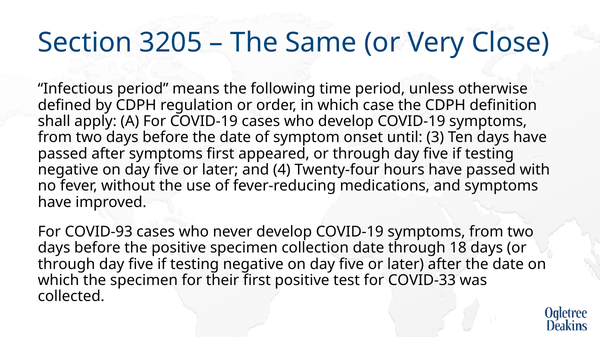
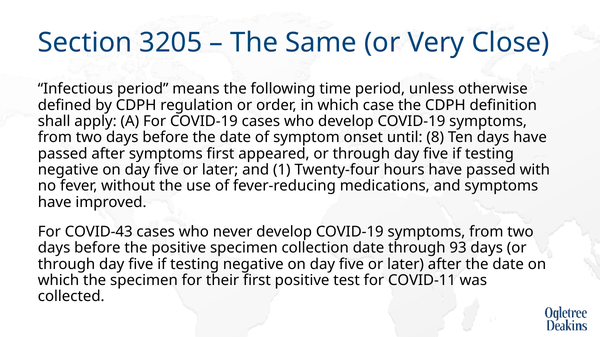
3: 3 -> 8 (435, 138)
4: 4 -> 1 (282, 170)
COVID-93: COVID-93 -> COVID-43 (99, 232)
18: 18 -> 93 (458, 248)
COVID-33: COVID-33 -> COVID-11 (422, 281)
